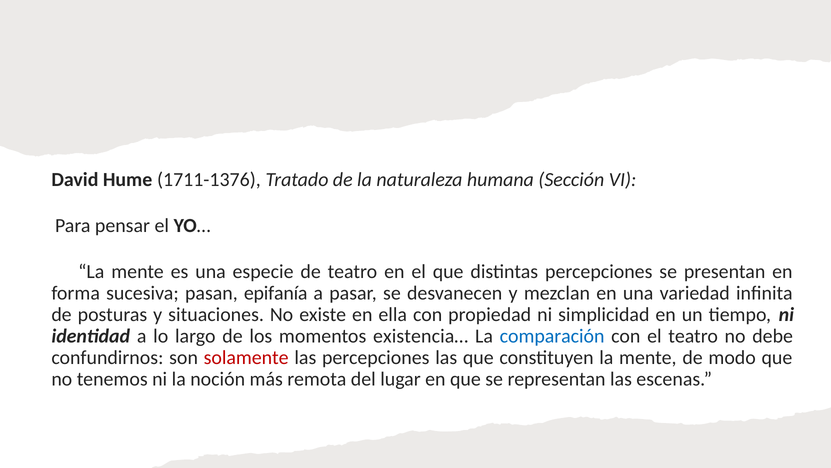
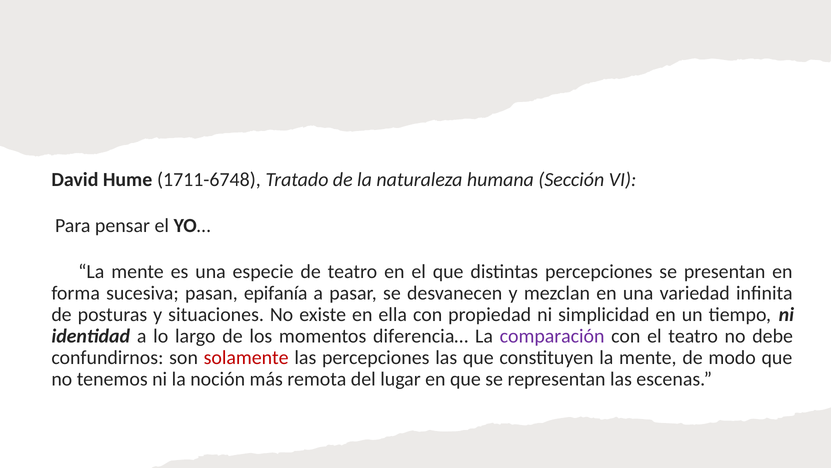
1711-1376: 1711-1376 -> 1711-6748 (209, 179)
existencia…: existencia… -> diferencia… (421, 336)
comparación colour: blue -> purple (552, 336)
